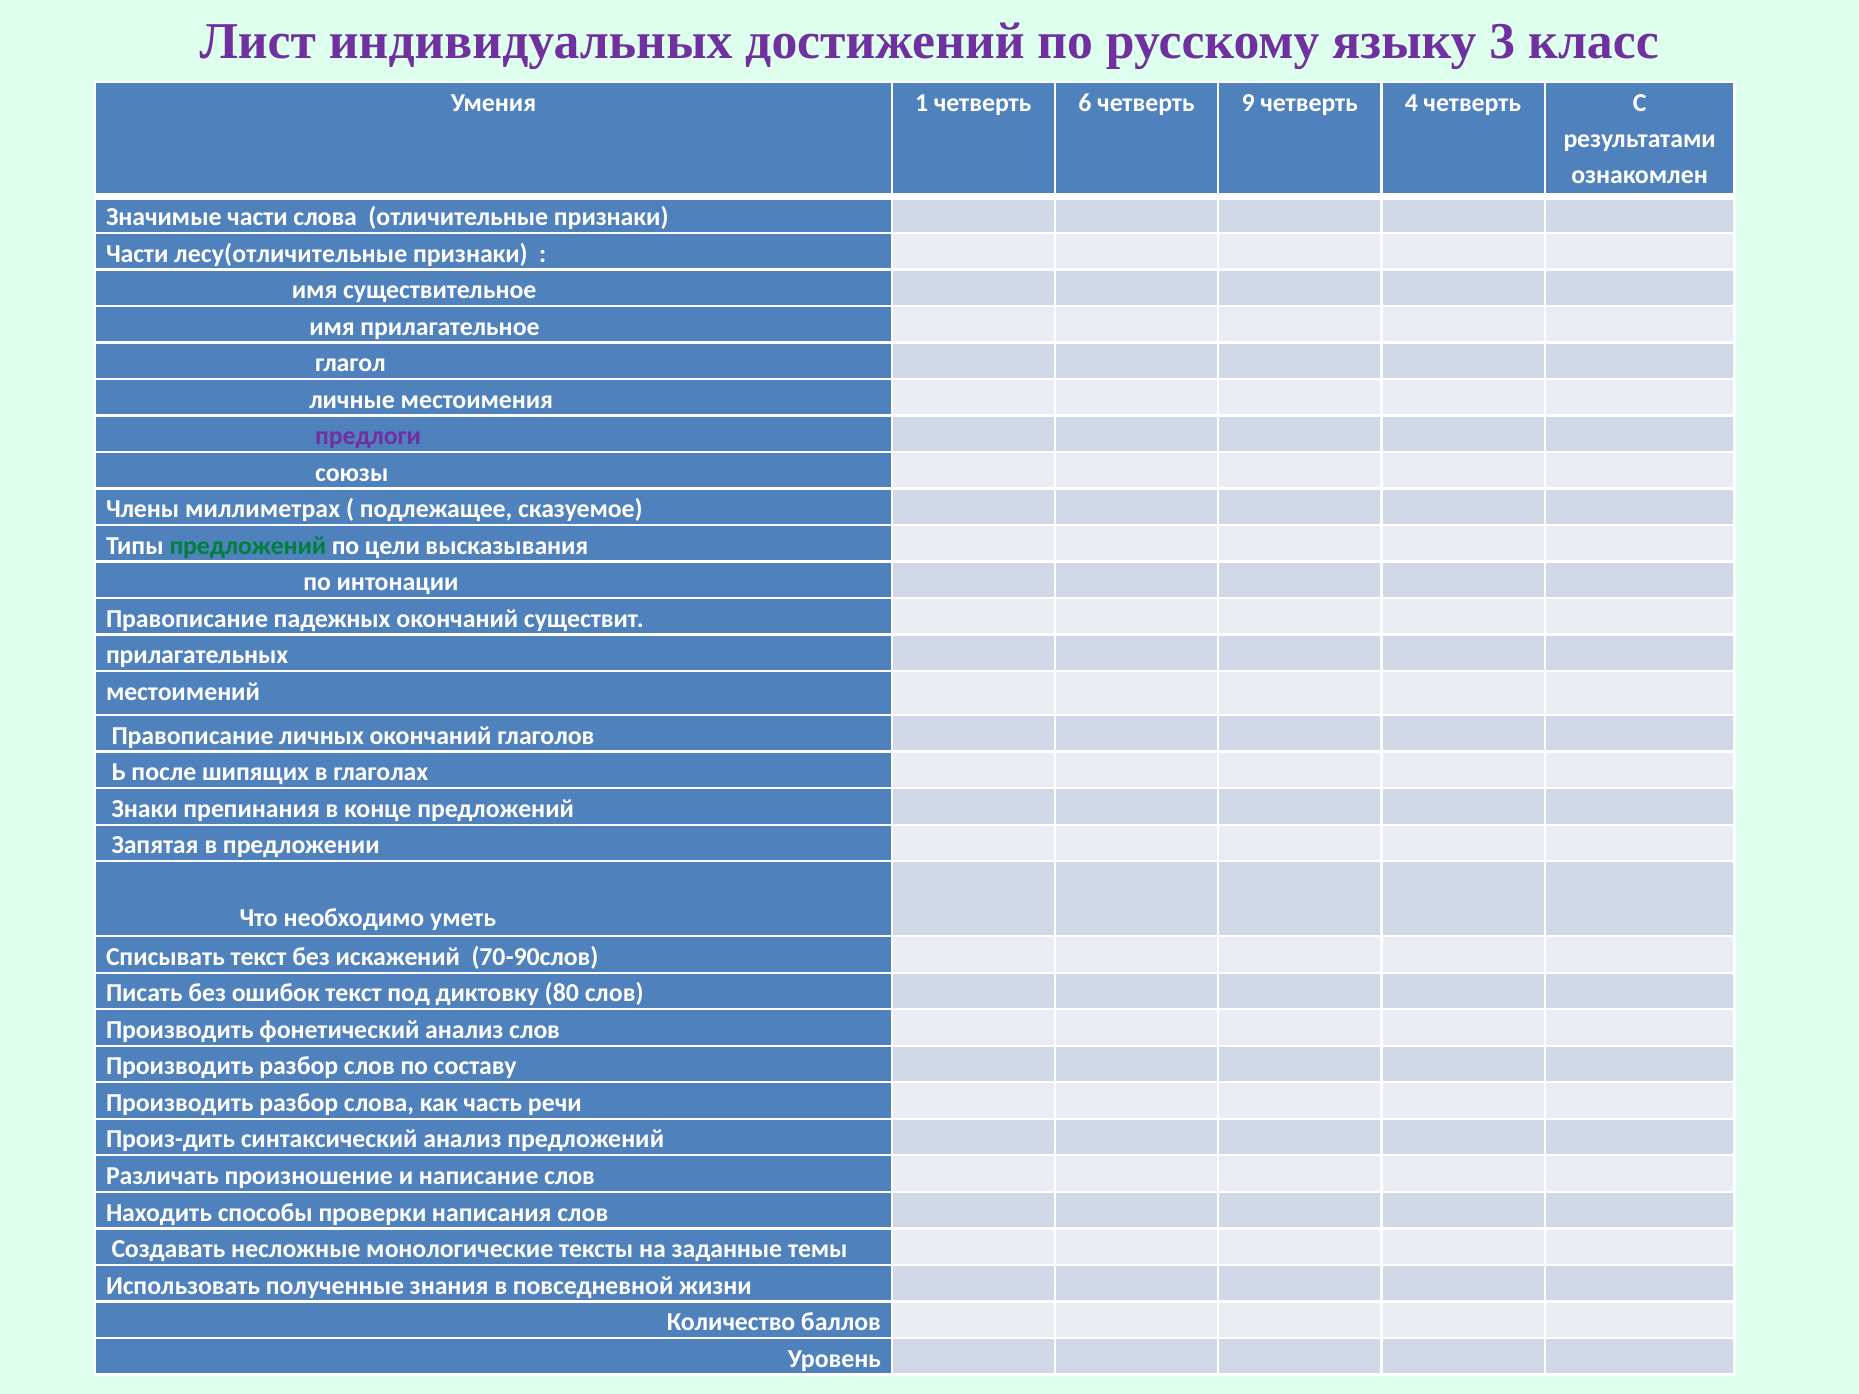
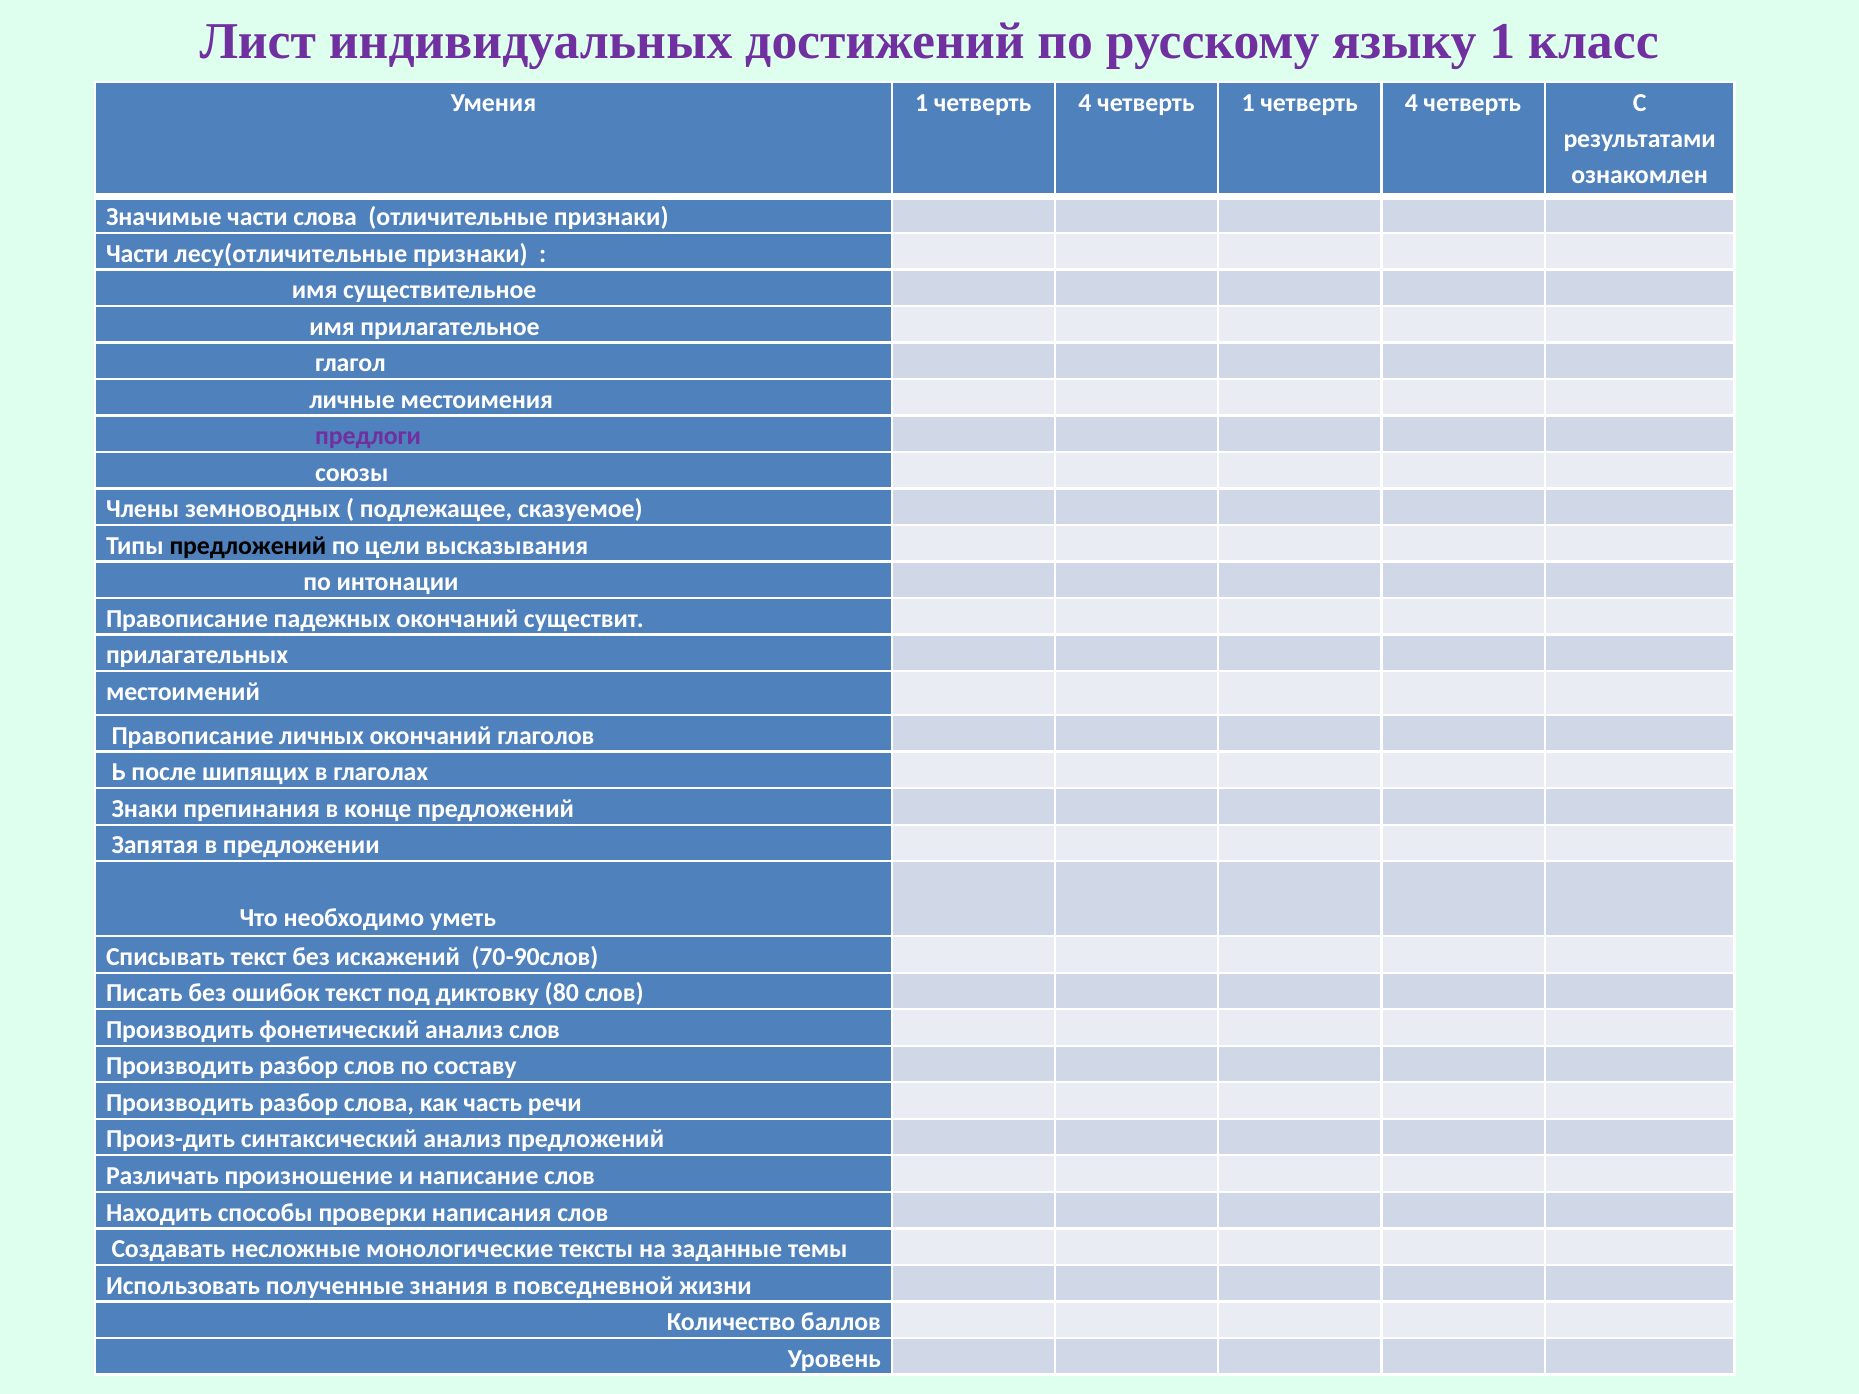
языку 3: 3 -> 1 (1502, 41)
Умения 1 четверть 6: 6 -> 4 (1085, 103)
четверть 9: 9 -> 1 (1248, 103)
миллиметрах: миллиметрах -> земноводных (263, 509)
предложений colour: green -> black (248, 546)
